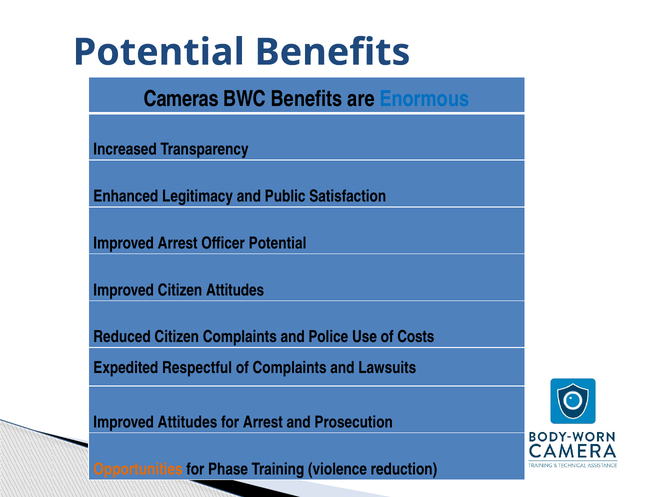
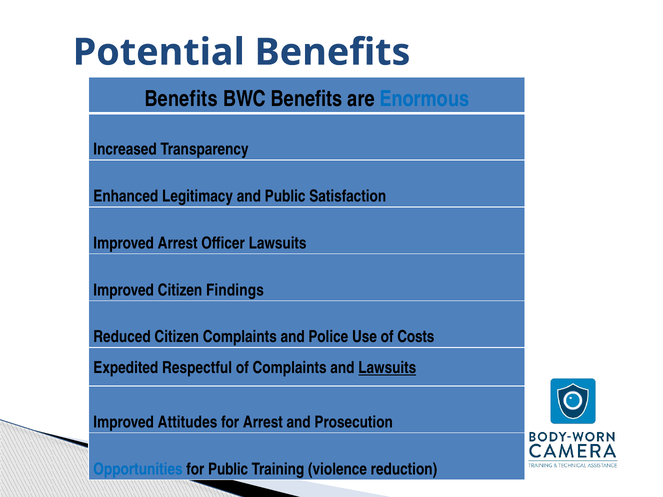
Cameras: Cameras -> Benefits (181, 99)
Officer Potential: Potential -> Lawsuits (278, 243)
Citizen Attitudes: Attitudes -> Findings (235, 290)
Lawsuits underline: none -> present (387, 368)
Opportunities colour: orange -> blue (138, 469)
for Phase: Phase -> Public (228, 469)
